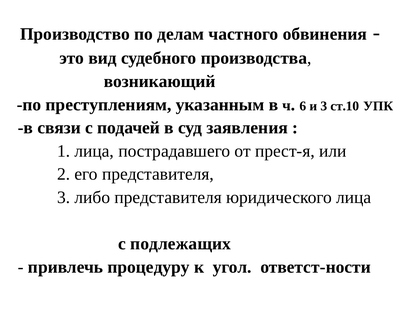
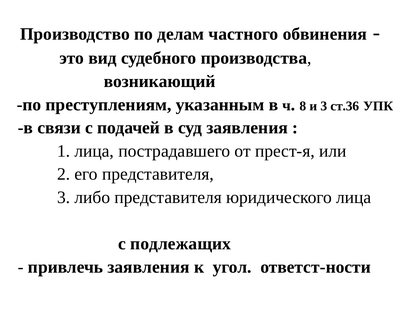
6: 6 -> 8 (303, 106)
ст.10: ст.10 -> ст.36 (345, 106)
привлечь процедуру: процедуру -> заявления (149, 267)
